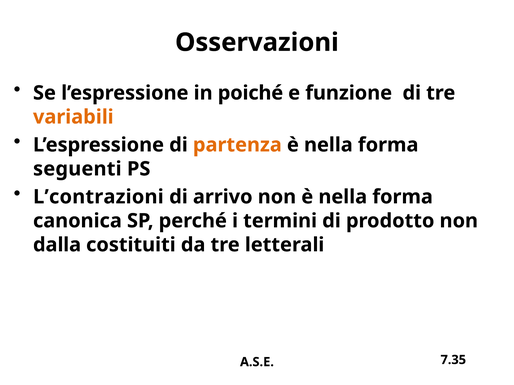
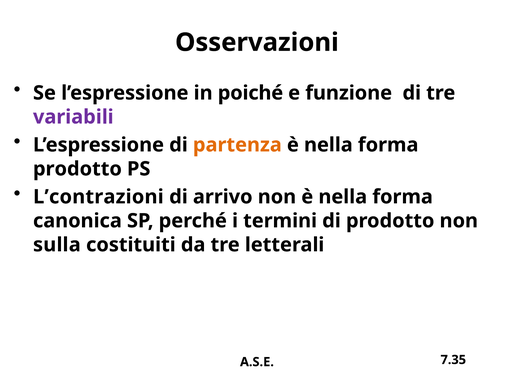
variabili colour: orange -> purple (73, 117)
seguenti: seguenti -> prodotto (77, 169)
dalla: dalla -> sulla (57, 245)
